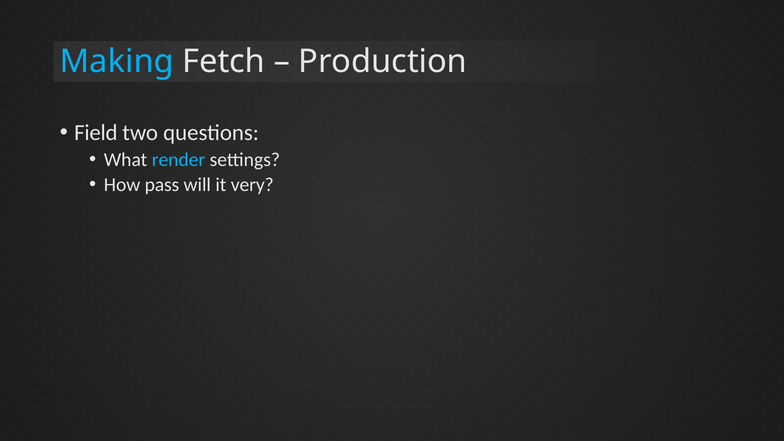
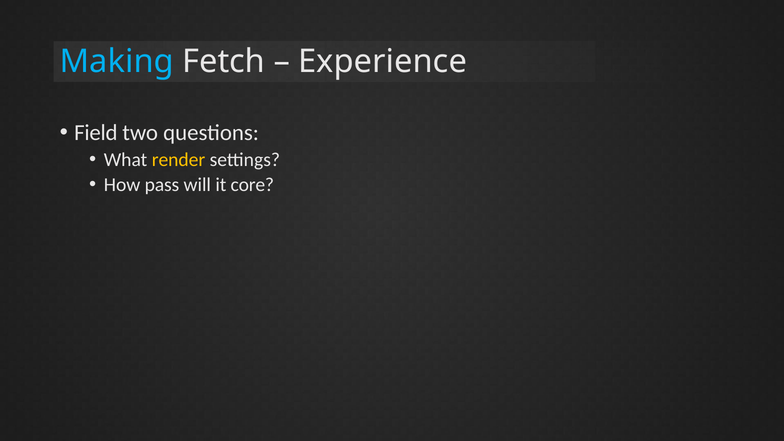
Production: Production -> Experience (383, 62)
render colour: light blue -> yellow (178, 160)
very: very -> core (252, 185)
